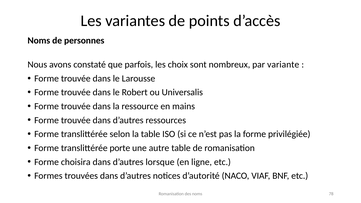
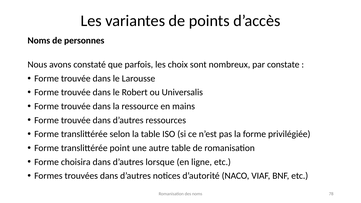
variante: variante -> constate (283, 65)
porte: porte -> point (120, 148)
